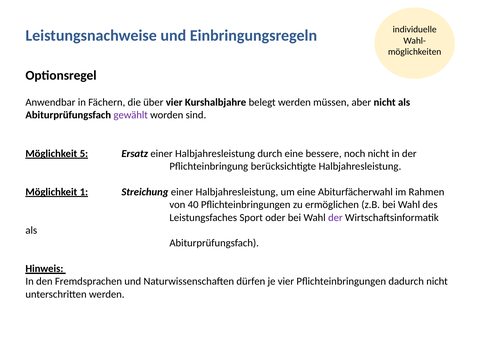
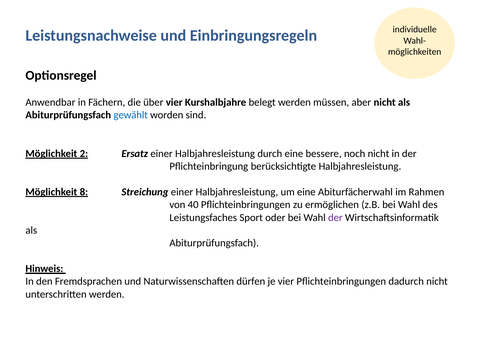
gewählt colour: purple -> blue (131, 115)
5: 5 -> 2 (84, 154)
1: 1 -> 8 (84, 192)
